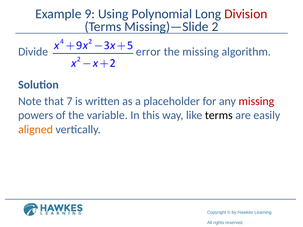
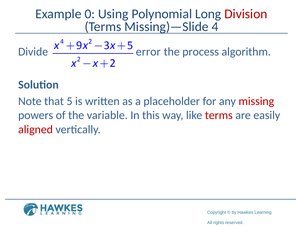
9: 9 -> 0 (90, 14)
2: 2 -> 4 (215, 27)
the missing: missing -> process (201, 52)
7: 7 -> 5 (69, 101)
terms colour: black -> red (219, 115)
aligned colour: orange -> red (36, 130)
